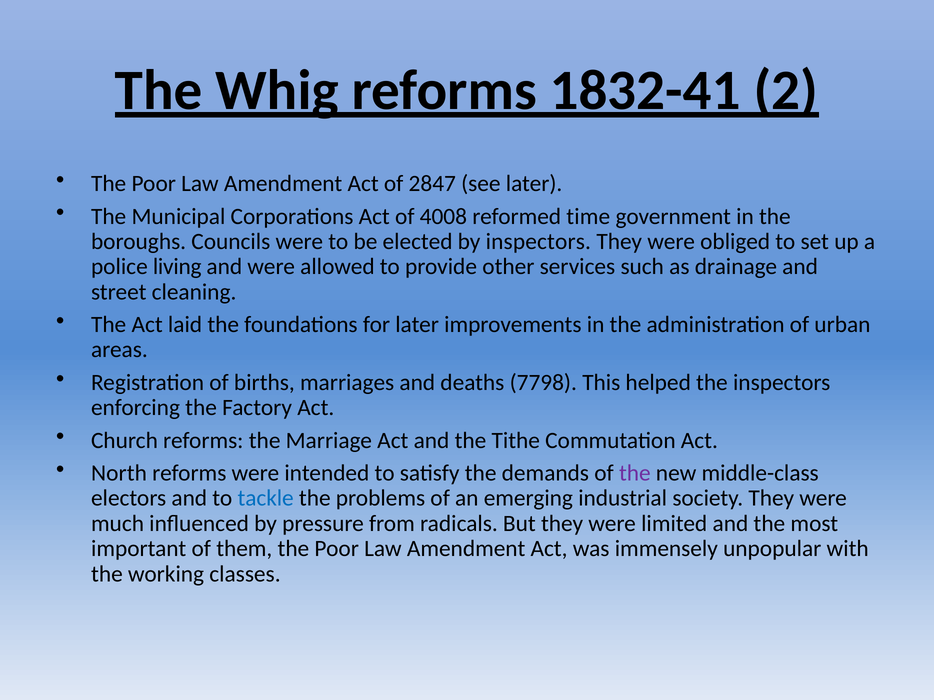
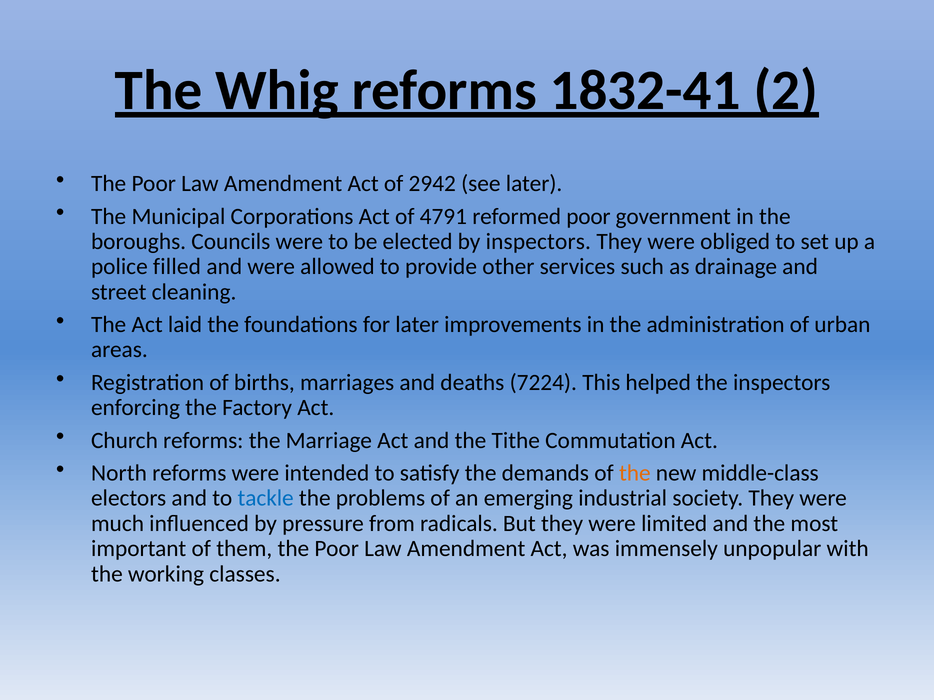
2847: 2847 -> 2942 (432, 184)
4008: 4008 -> 4791 (443, 216)
reformed time: time -> poor (588, 216)
living: living -> filled (177, 267)
7798: 7798 -> 7224 (543, 383)
the colour: purple -> orange (635, 473)
